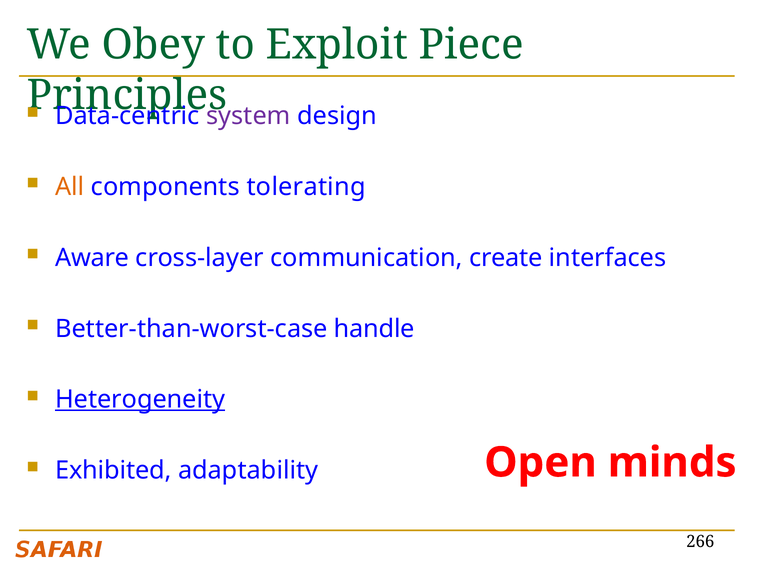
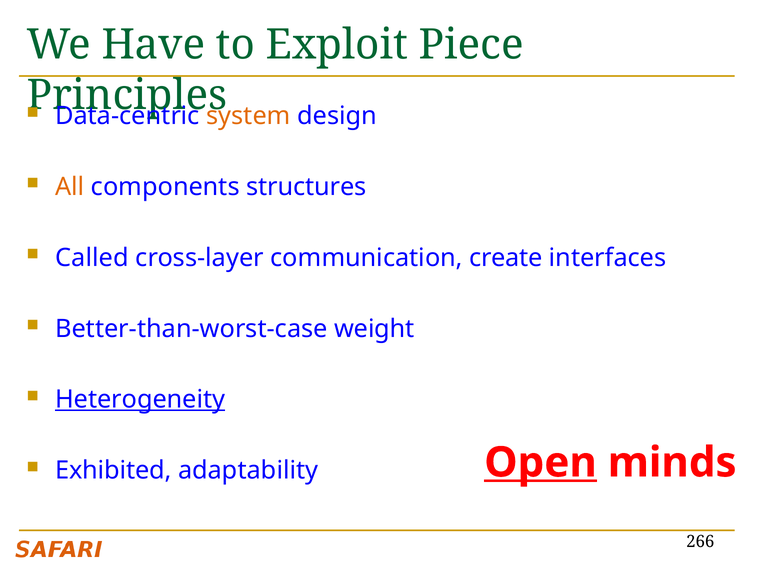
Obey: Obey -> Have (153, 45)
system colour: purple -> orange (248, 116)
tolerating: tolerating -> structures (306, 187)
Aware: Aware -> Called (92, 258)
handle: handle -> weight (374, 329)
Open underline: none -> present (541, 463)
